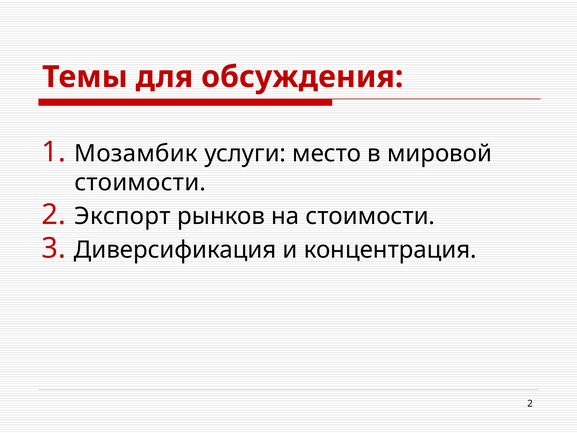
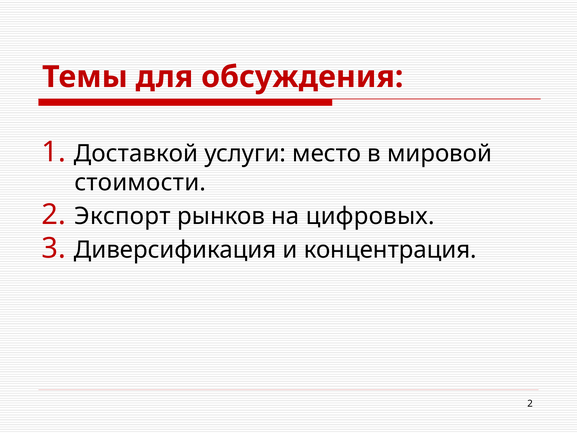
Мозамбик: Мозамбик -> Доставкой (136, 154)
на стоимости: стоимости -> цифровых (370, 216)
